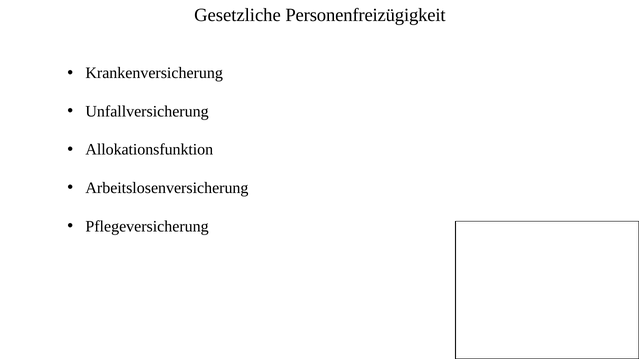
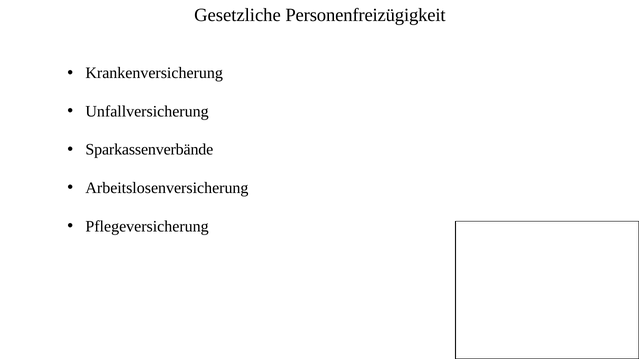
Allokationsfunktion: Allokationsfunktion -> Sparkassenverbände (149, 150)
